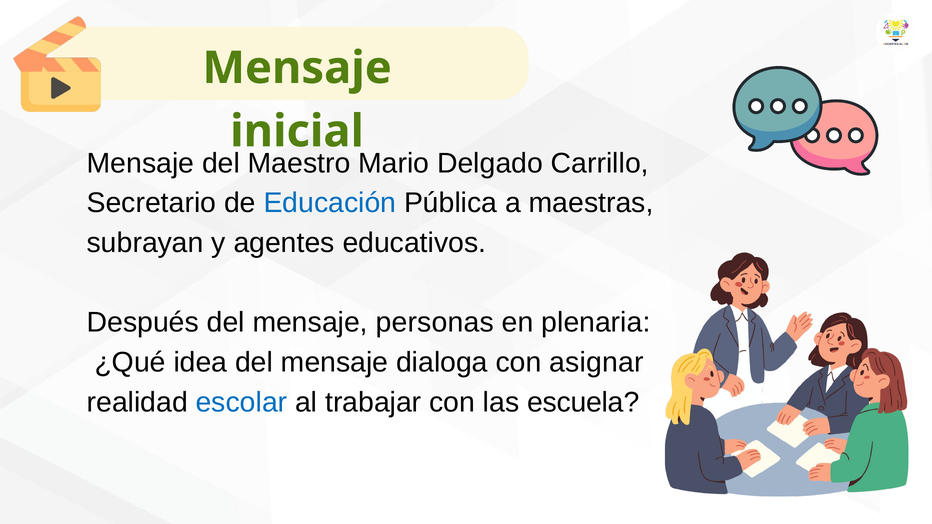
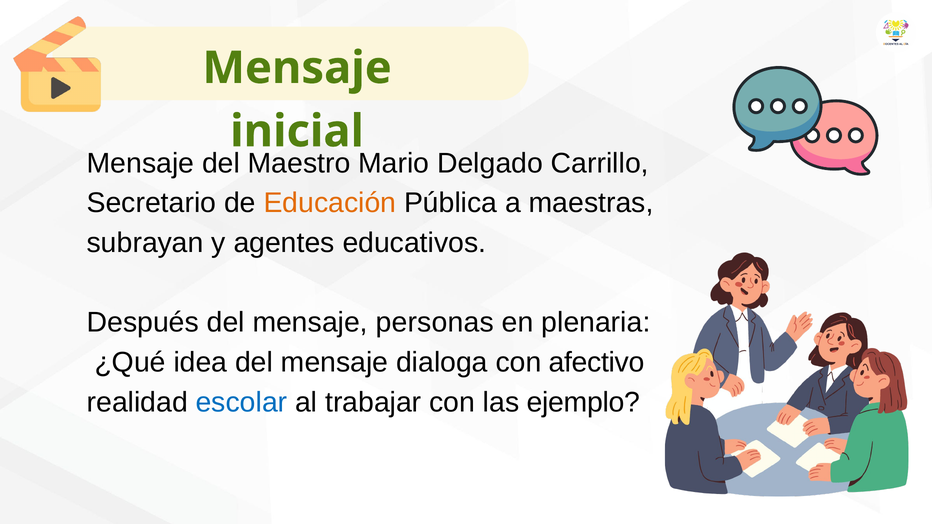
Educación colour: blue -> orange (330, 203)
asignar: asignar -> afectivo (597, 362)
escuela: escuela -> ejemplo (583, 402)
